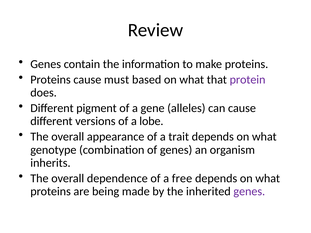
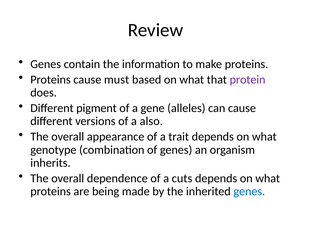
lobe: lobe -> also (151, 121)
free: free -> cuts (182, 179)
genes colour: purple -> blue (249, 192)
